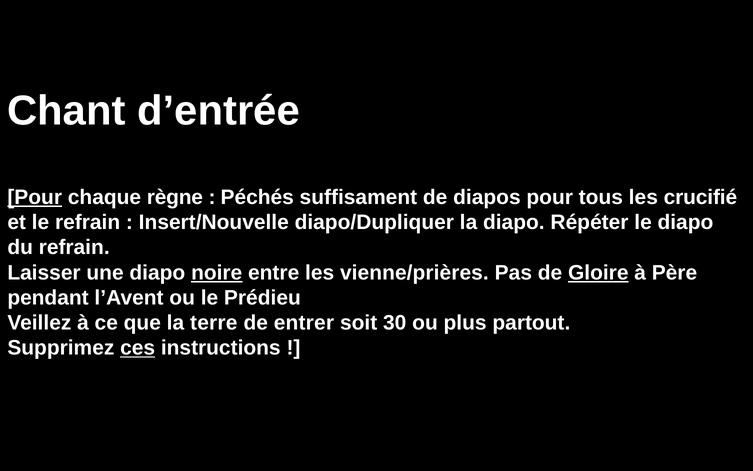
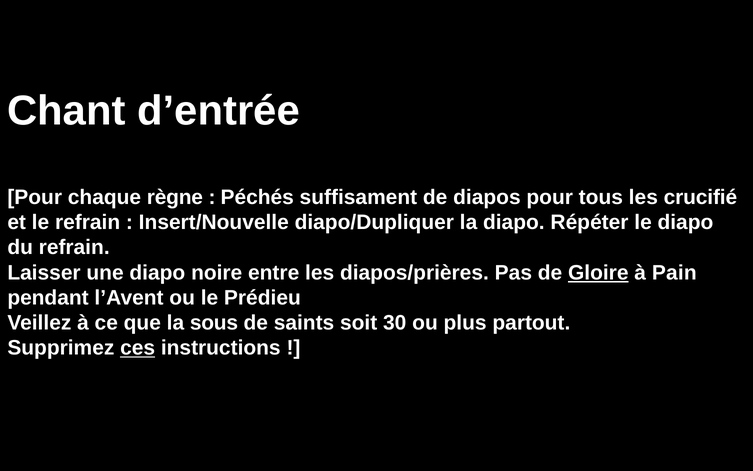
Pour underline: present -> none (35, 197)
noire underline: present -> none (217, 273)
vienne/prières: vienne/prières -> diapos/prières (414, 273)
Père: Père -> Pain (674, 273)
terre: terre -> sous (214, 323)
entrer: entrer -> saints (304, 323)
